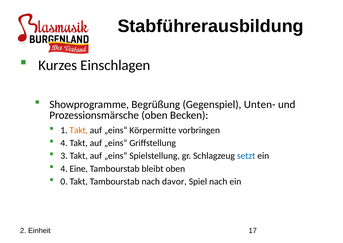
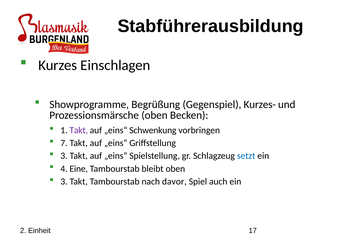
Unten-: Unten- -> Kurzes- (260, 104)
Takt colour: orange -> purple (79, 130)
Körpermitte: Körpermitte -> Schwenkung (153, 130)
4: 4 -> 7 (64, 143)
0: 0 -> 3 (64, 181)
Spiel nach: nach -> auch (218, 181)
